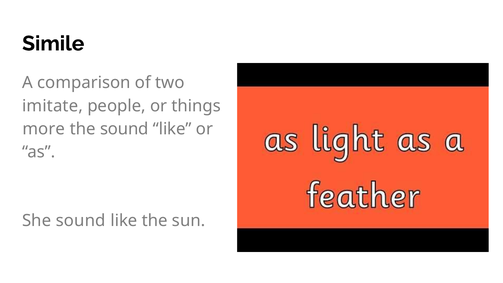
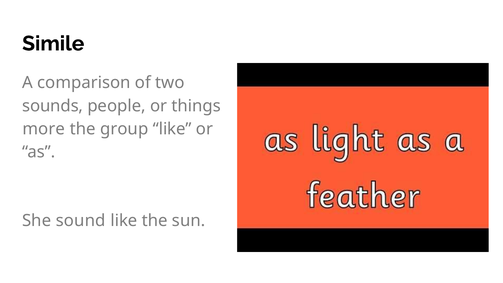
imitate: imitate -> sounds (53, 106)
the sound: sound -> group (124, 129)
